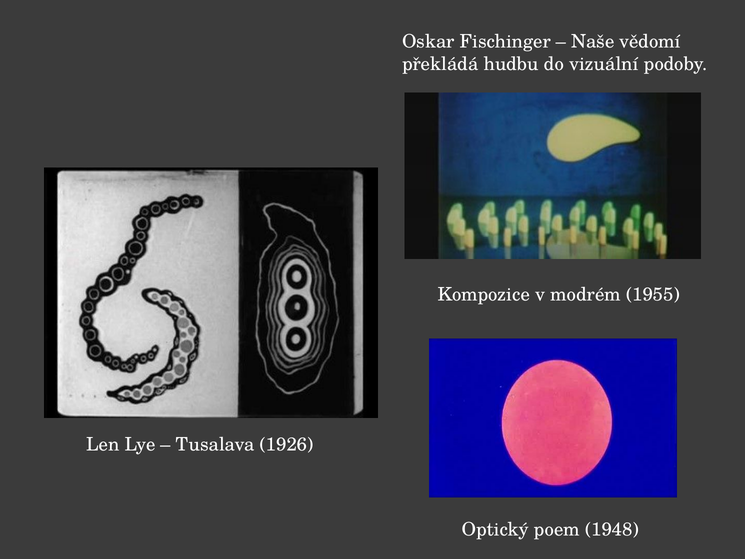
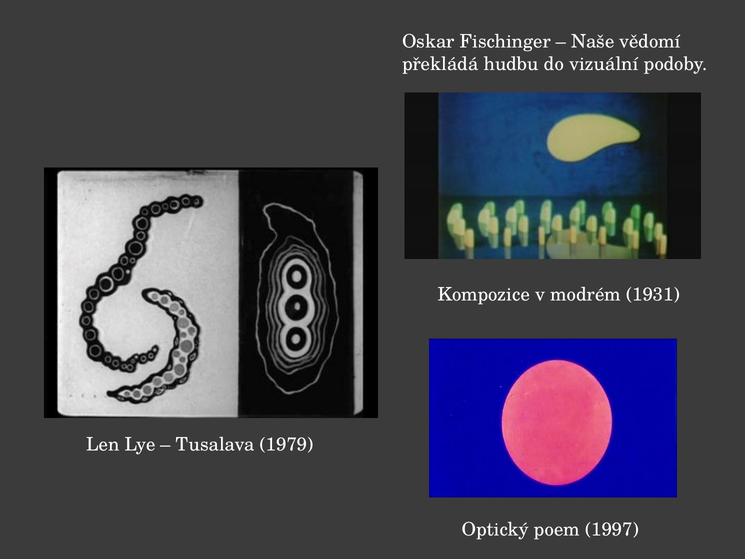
1955: 1955 -> 1931 (653, 294)
1926: 1926 -> 1979 (287, 444)
1948: 1948 -> 1997 (612, 529)
